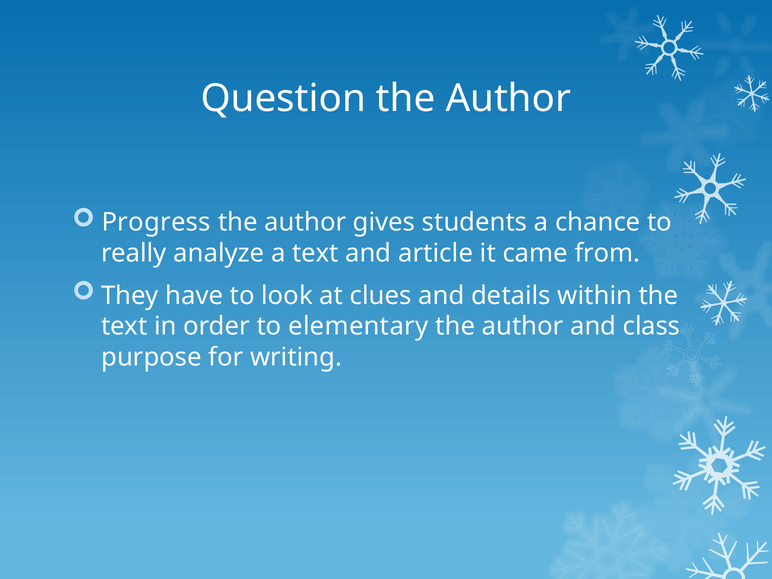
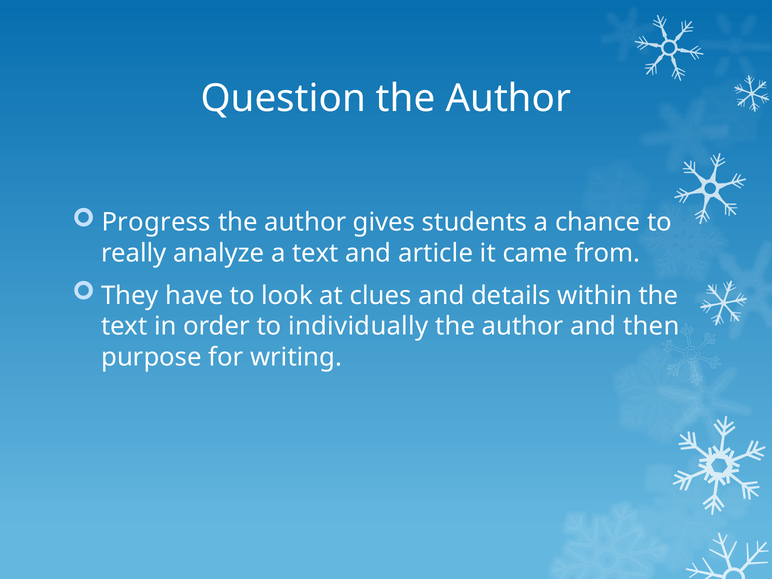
elementary: elementary -> individually (358, 326)
class: class -> then (651, 326)
